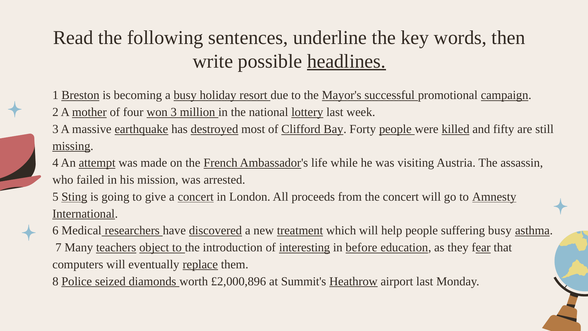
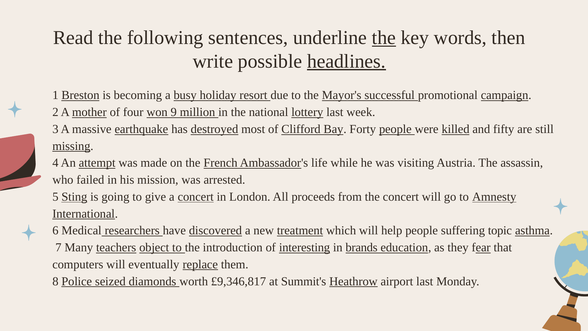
the underline: none -> present (384, 38)
won 3: 3 -> 9 (174, 112)
suffering busy: busy -> topic (500, 230)
before: before -> brands (362, 247)
£2,000,896: £2,000,896 -> £9,346,817 (239, 281)
